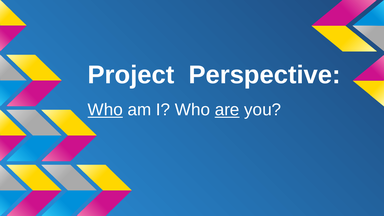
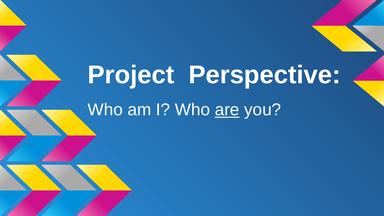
Who underline: present -> none (105, 110)
